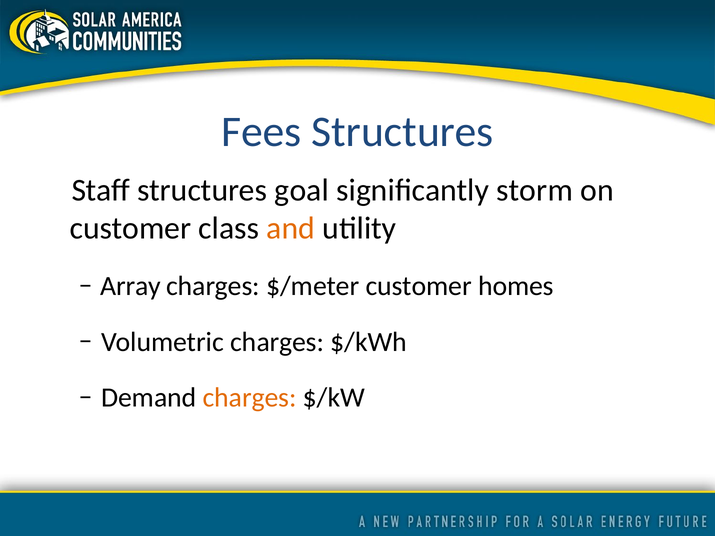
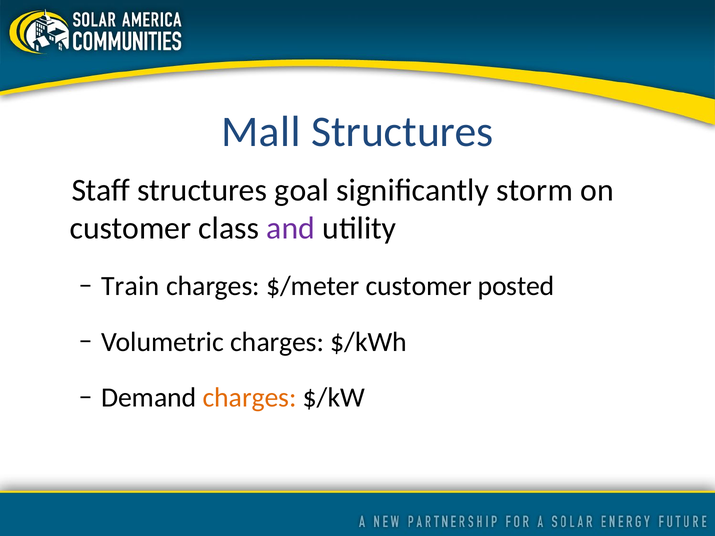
Fees: Fees -> Mall (261, 132)
and colour: orange -> purple (291, 229)
Array: Array -> Train (130, 286)
homes: homes -> posted (516, 286)
